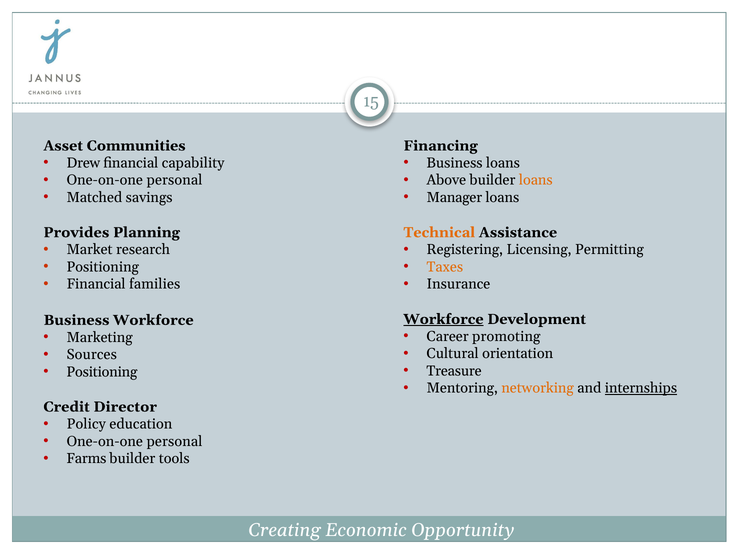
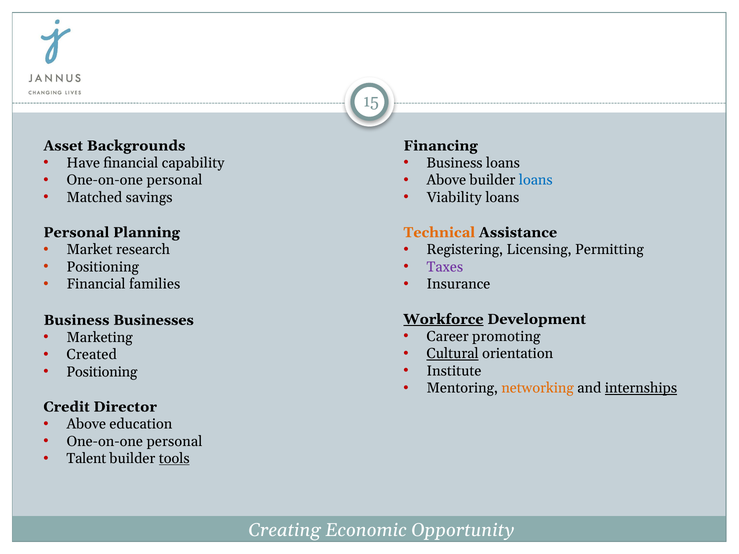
Communities: Communities -> Backgrounds (136, 146)
Drew: Drew -> Have (83, 163)
loans colour: orange -> blue (536, 180)
Manager: Manager -> Viability (454, 198)
Provides: Provides -> Personal (76, 233)
Taxes colour: orange -> purple (445, 267)
Business Workforce: Workforce -> Businesses (153, 320)
Cultural underline: none -> present (453, 354)
Sources: Sources -> Created (92, 355)
Treasure: Treasure -> Institute (454, 371)
Policy: Policy -> Above (86, 424)
Farms: Farms -> Talent (86, 459)
tools underline: none -> present (174, 459)
